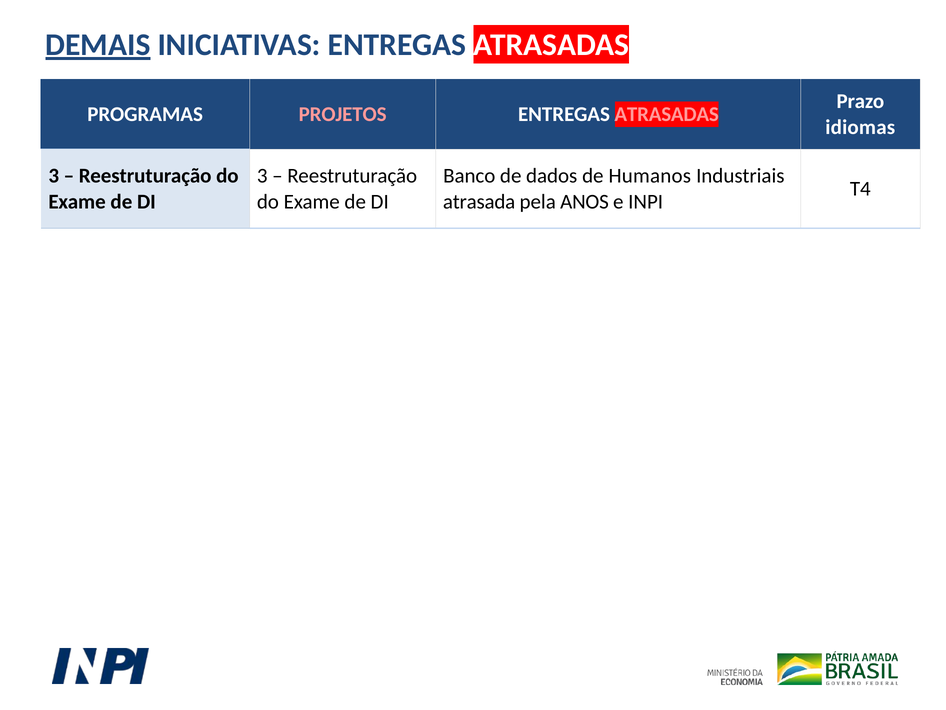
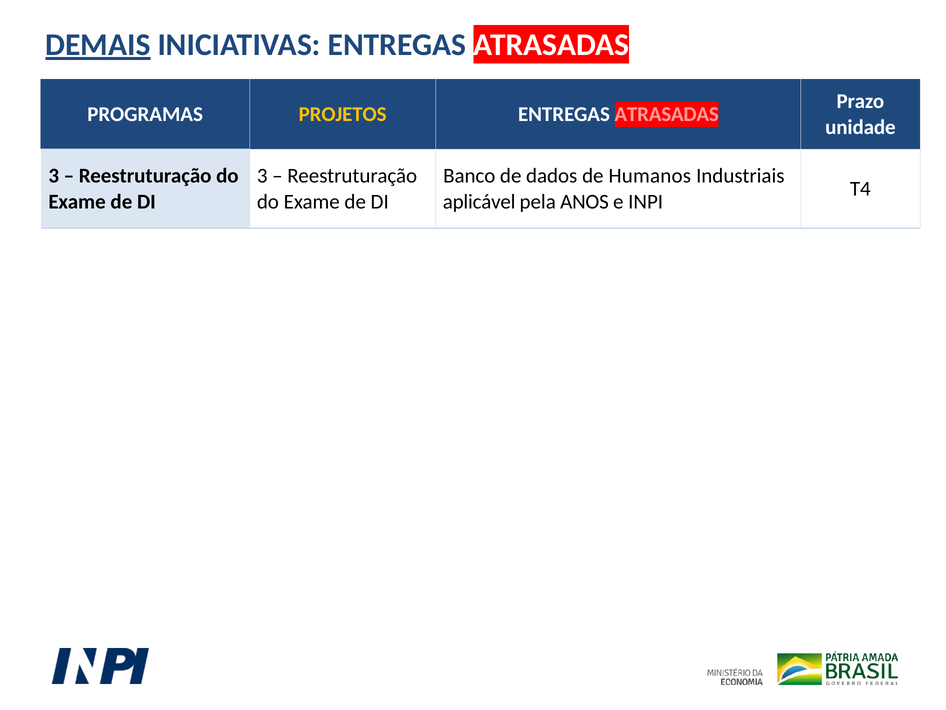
PROJETOS colour: pink -> yellow (343, 114)
idiomas: idiomas -> unidade (860, 127)
atrasada: atrasada -> aplicável (479, 202)
